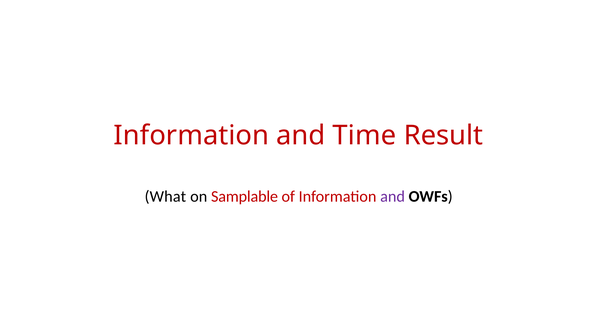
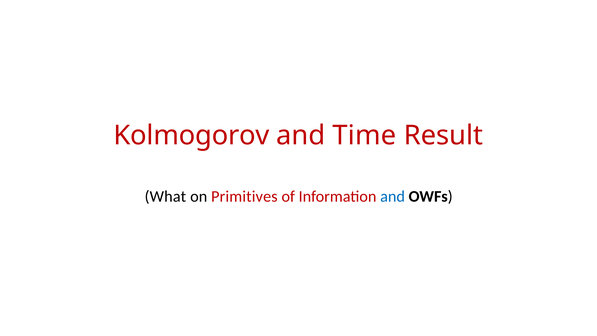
Information: Information -> Kolmogorov (191, 135)
Samplable: Samplable -> Primitives (244, 197)
and colour: purple -> blue (393, 197)
